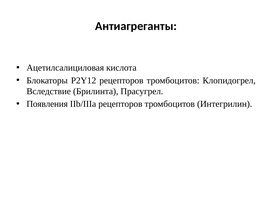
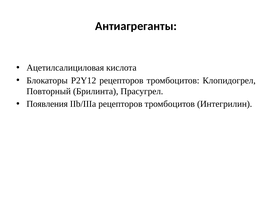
Вследствие: Вследствие -> Повторный (49, 91)
